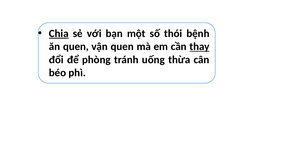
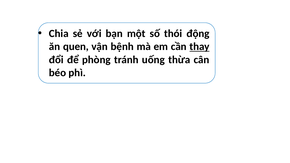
Chia underline: present -> none (59, 34)
bệnh: bệnh -> động (198, 34)
vận quen: quen -> bệnh (122, 47)
